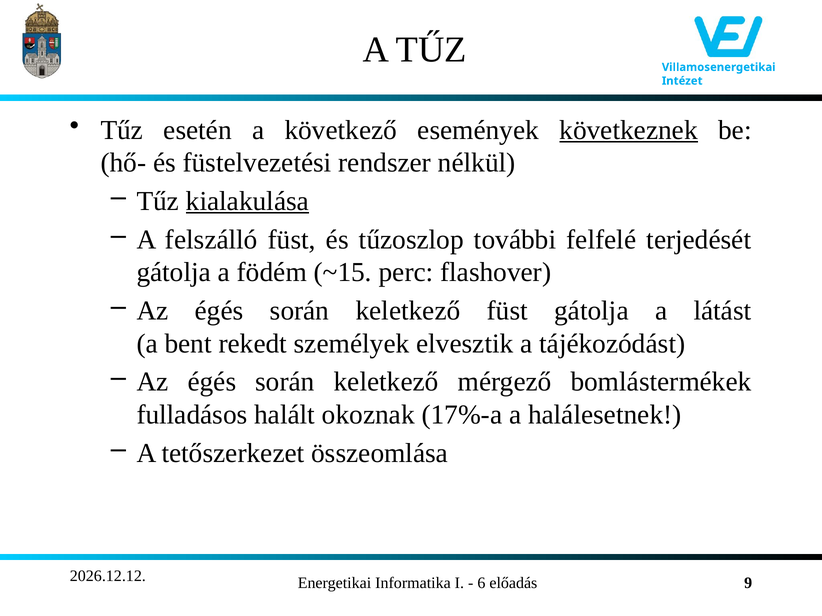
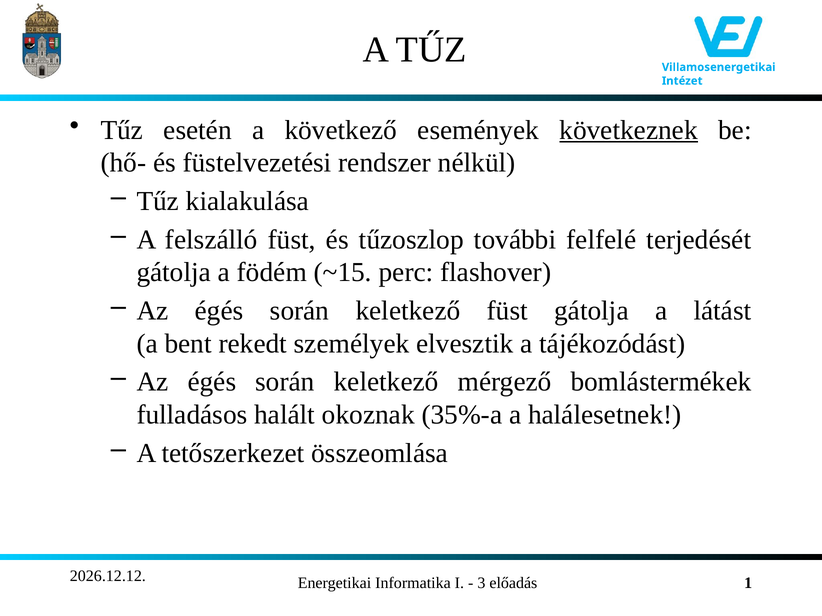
kialakulása underline: present -> none (247, 201)
17%-a: 17%-a -> 35%-a (462, 415)
9: 9 -> 1 (748, 583)
6: 6 -> 3 (481, 583)
